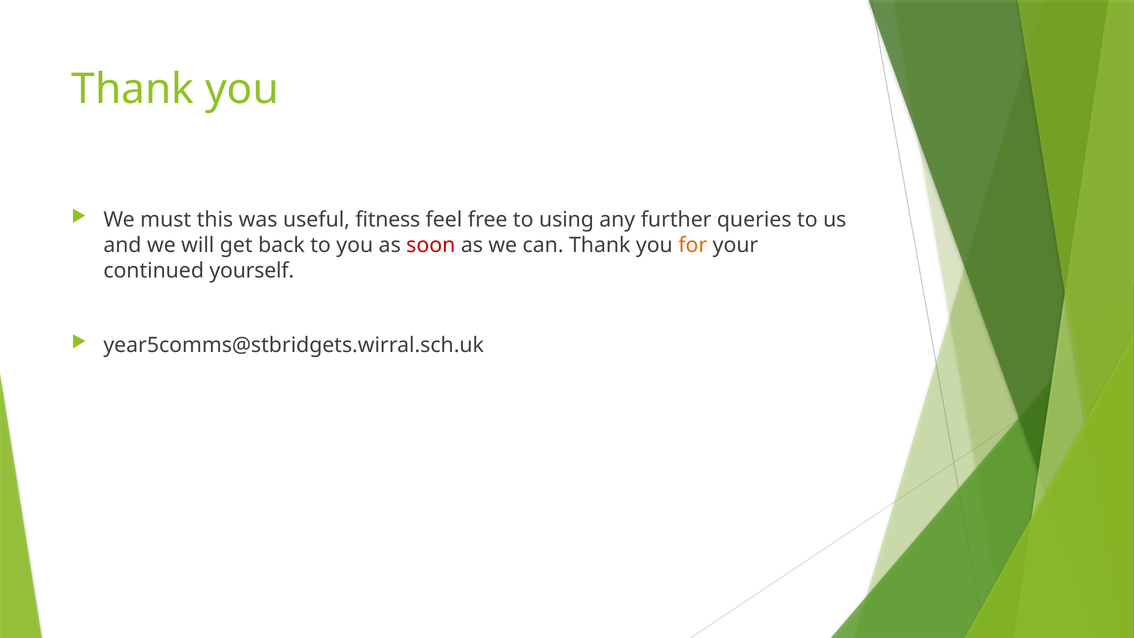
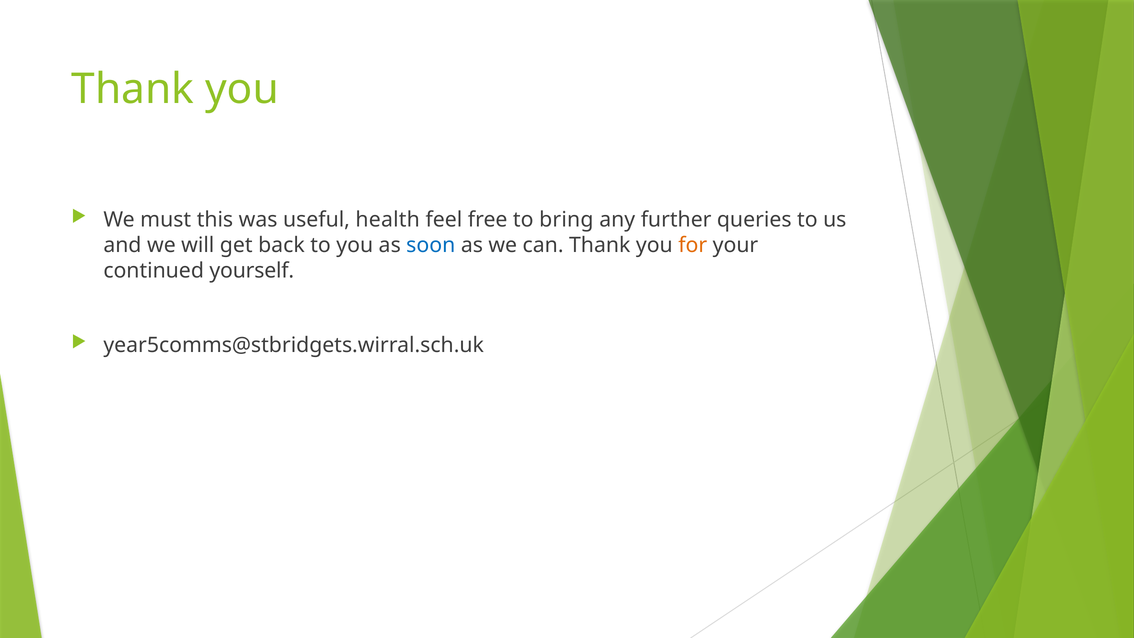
fitness: fitness -> health (388, 219)
using: using -> bring (566, 219)
soon colour: red -> blue (431, 245)
